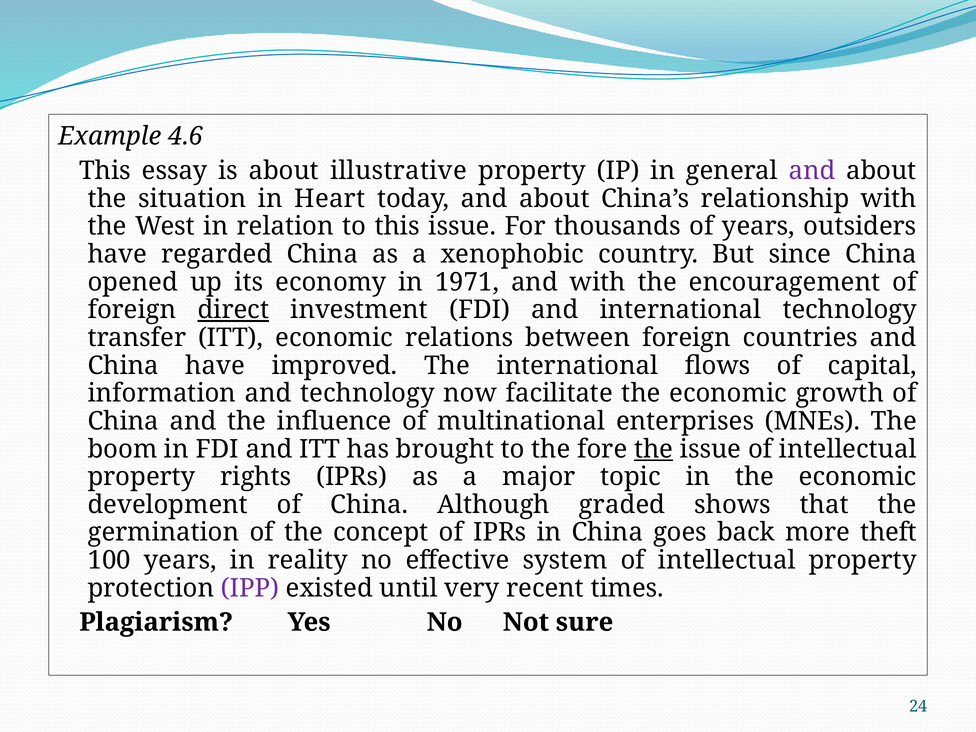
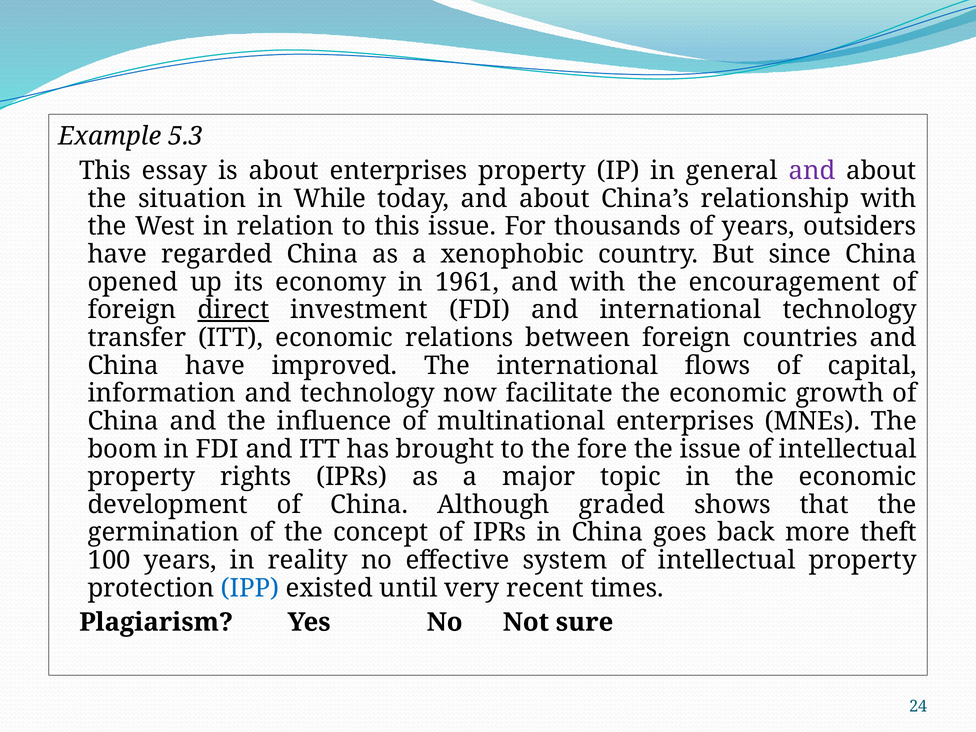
4.6: 4.6 -> 5.3 (186, 136)
about illustrative: illustrative -> enterprises (399, 171)
Heart: Heart -> While (330, 199)
1971: 1971 -> 1961 (467, 282)
the underline: present -> none (654, 449)
IPP colour: purple -> blue (250, 588)
